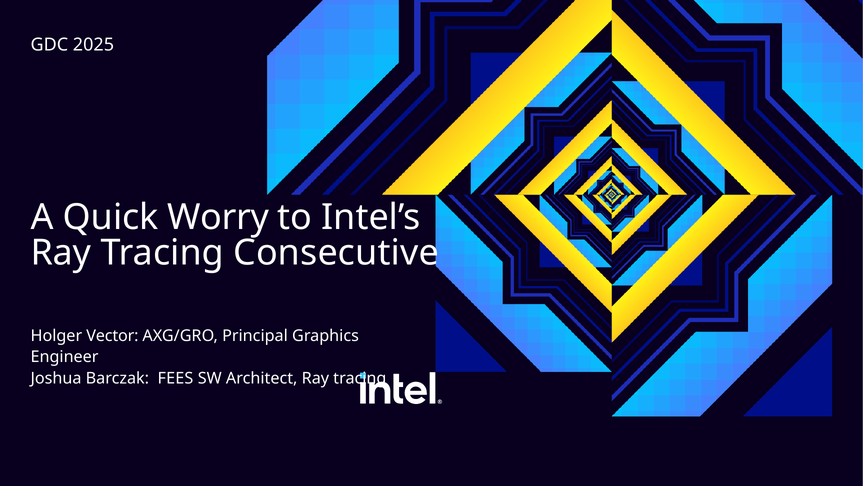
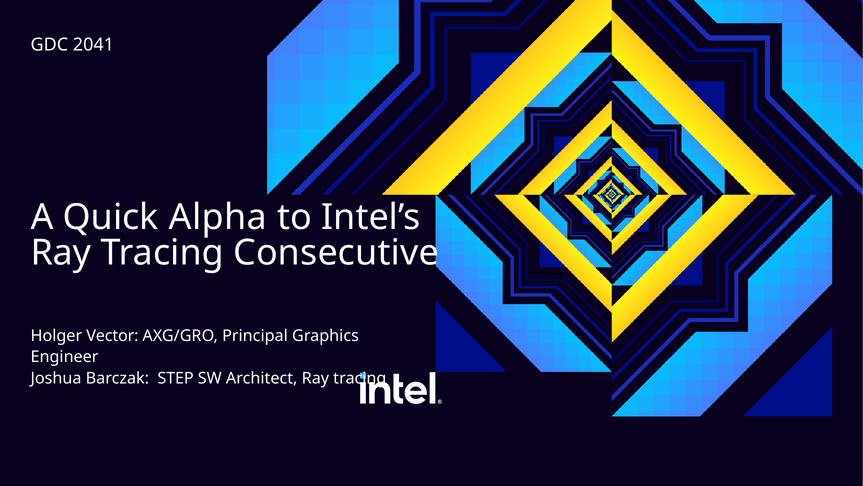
2025: 2025 -> 2041 (93, 45)
Worry: Worry -> Alpha (218, 217)
FEES: FEES -> STEP (176, 378)
